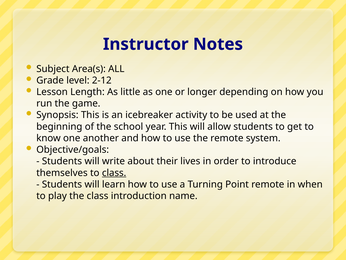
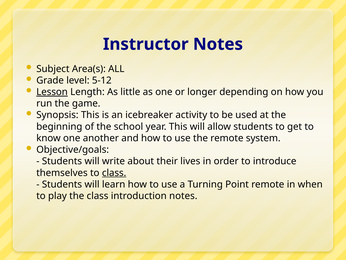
2-12: 2-12 -> 5-12 (102, 80)
Lesson underline: none -> present (52, 92)
introduction name: name -> notes (183, 196)
